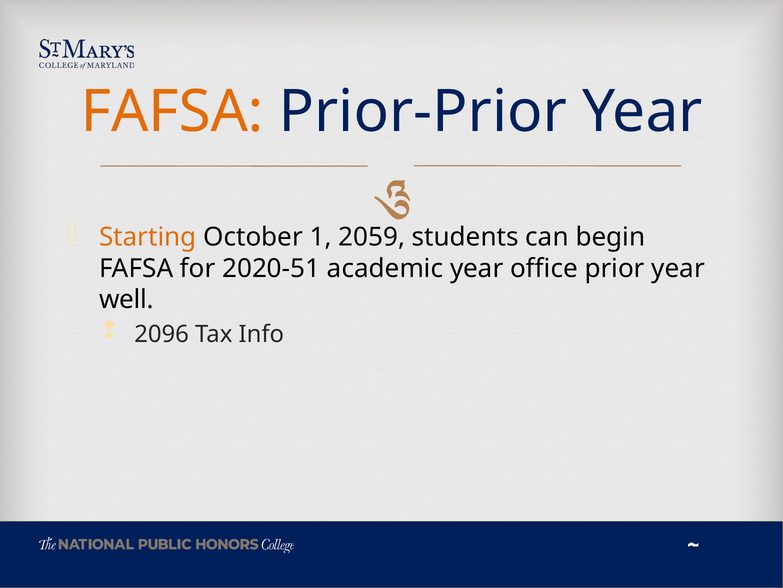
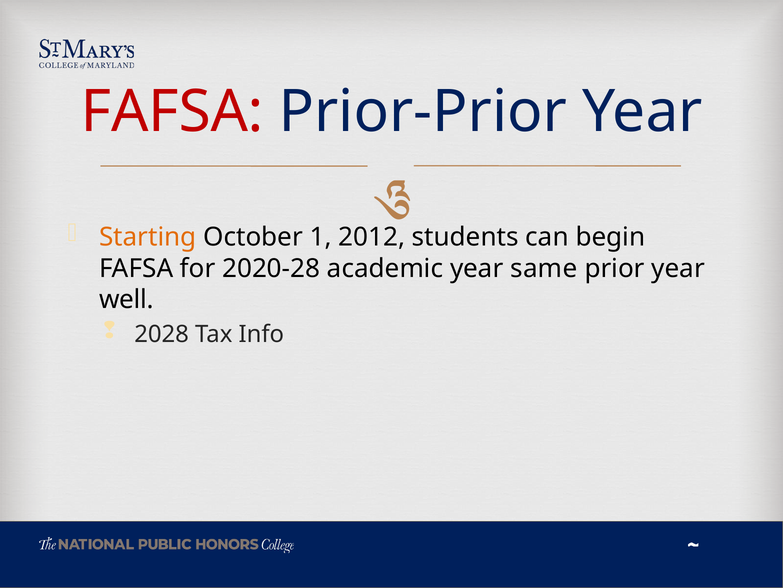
FAFSA colour: orange -> red (172, 112)
2059: 2059 -> 2012 (372, 237)
2020-51: 2020-51 -> 2020-28 (271, 268)
office: office -> same (544, 268)
2096: 2096 -> 2028 (162, 334)
